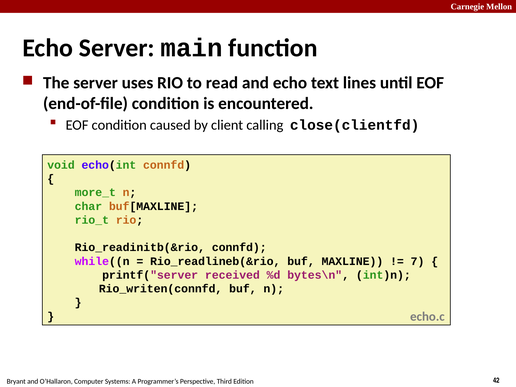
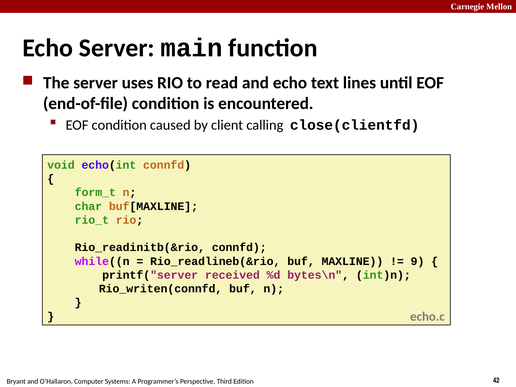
more_t: more_t -> form_t (95, 193)
7: 7 -> 9 (418, 261)
